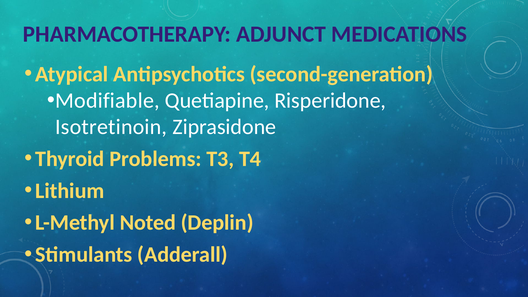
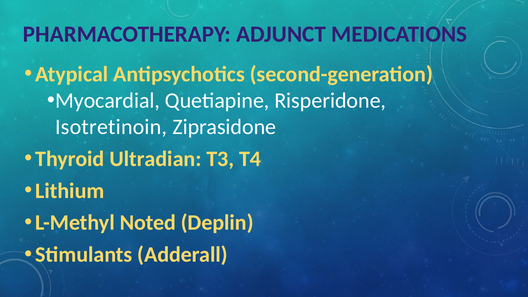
Modifiable: Modifiable -> Myocardial (108, 101)
Problems: Problems -> Ultradian (155, 159)
